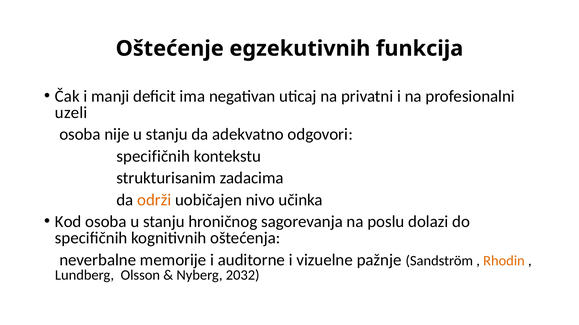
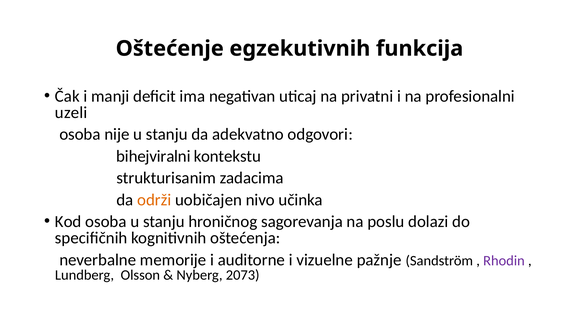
specifičnih: specifičnih -> bihejviralni (153, 157)
Rhodin colour: orange -> purple (504, 261)
2032: 2032 -> 2073 (243, 276)
